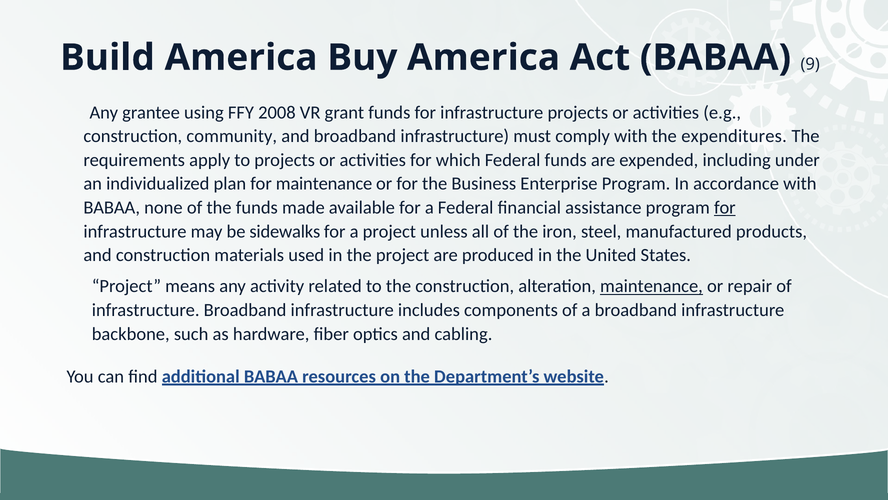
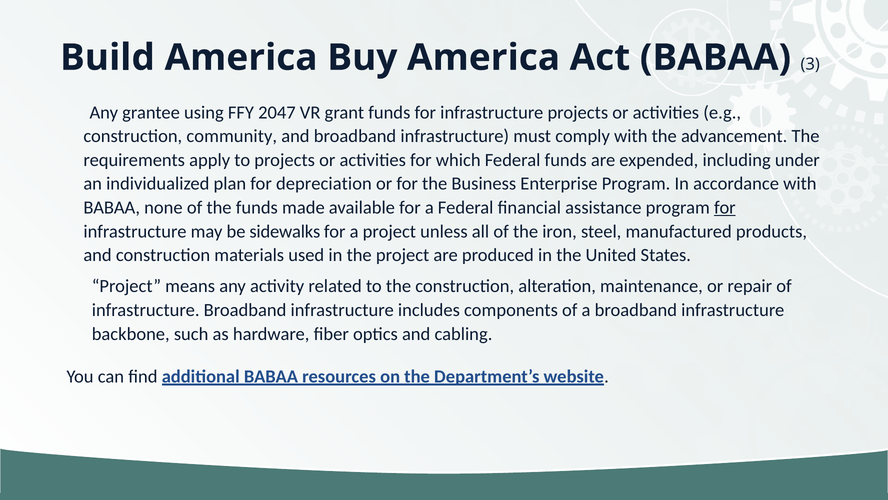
9: 9 -> 3 (810, 64)
2008: 2008 -> 2047 (277, 112)
expenditures: expenditures -> advancement (734, 136)
for maintenance: maintenance -> depreciation (324, 184)
maintenance underline: present -> none (651, 286)
